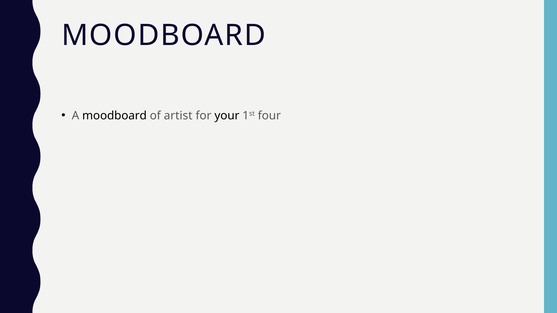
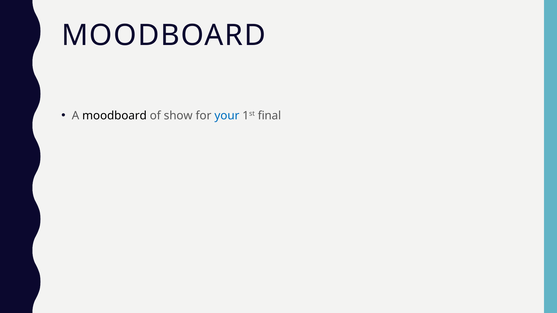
artist: artist -> show (178, 116)
your colour: black -> blue (227, 116)
four: four -> final (269, 116)
